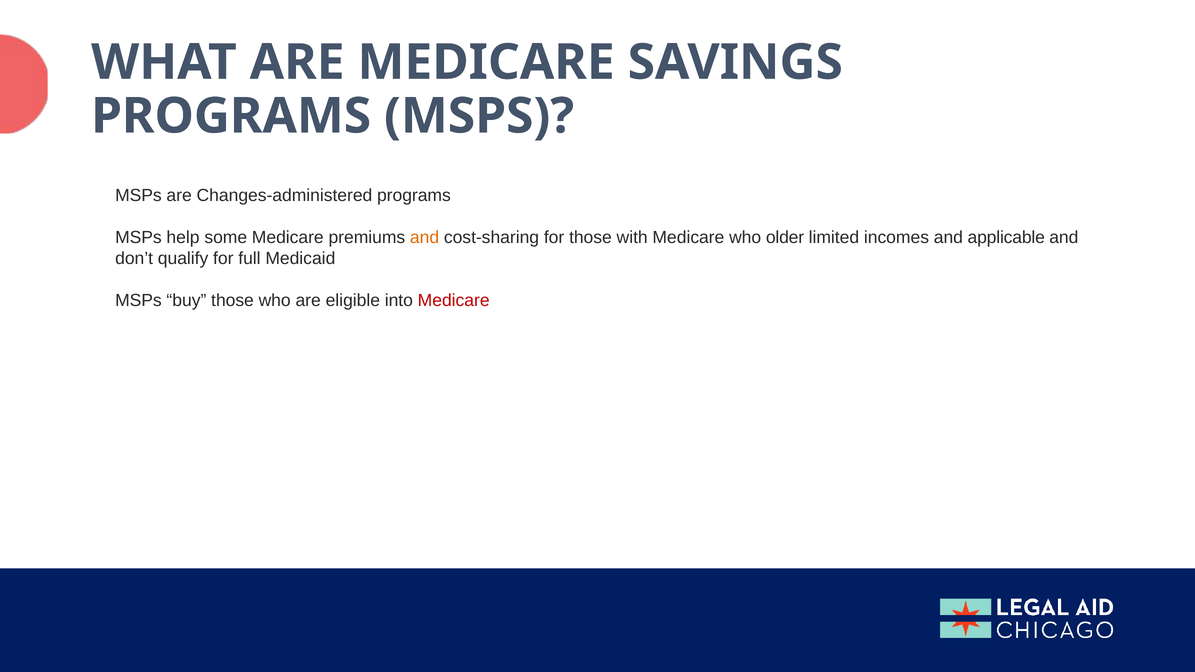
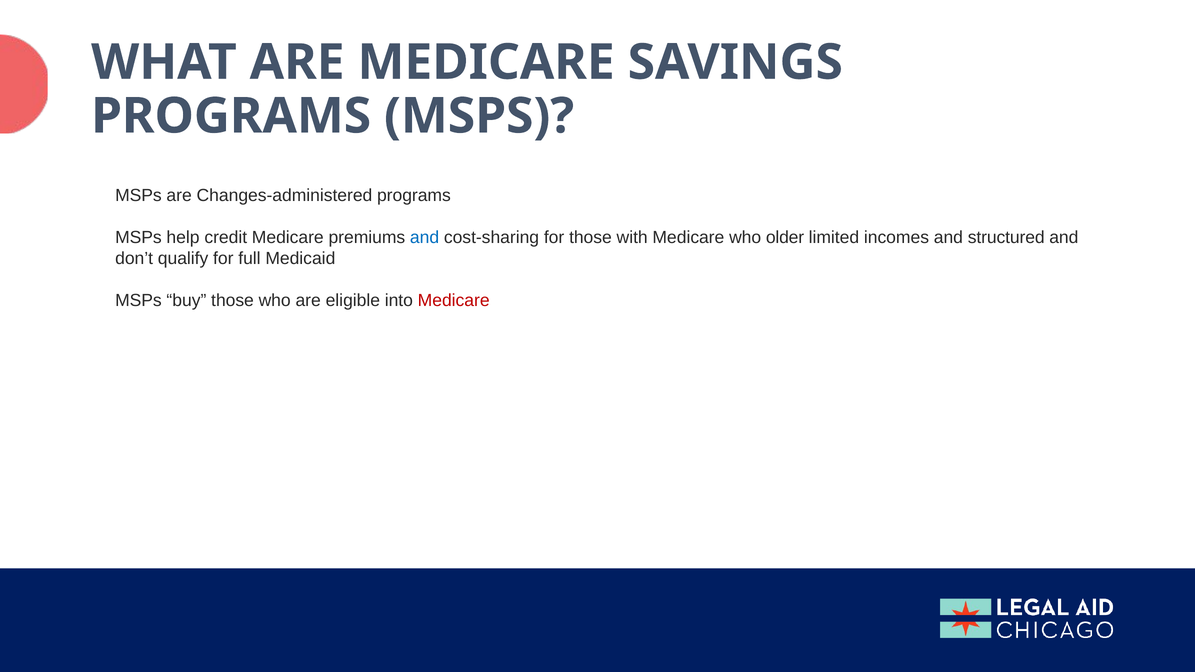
some: some -> credit (226, 238)
and colour: orange -> blue (425, 238)
applicable: applicable -> structured (1006, 238)
